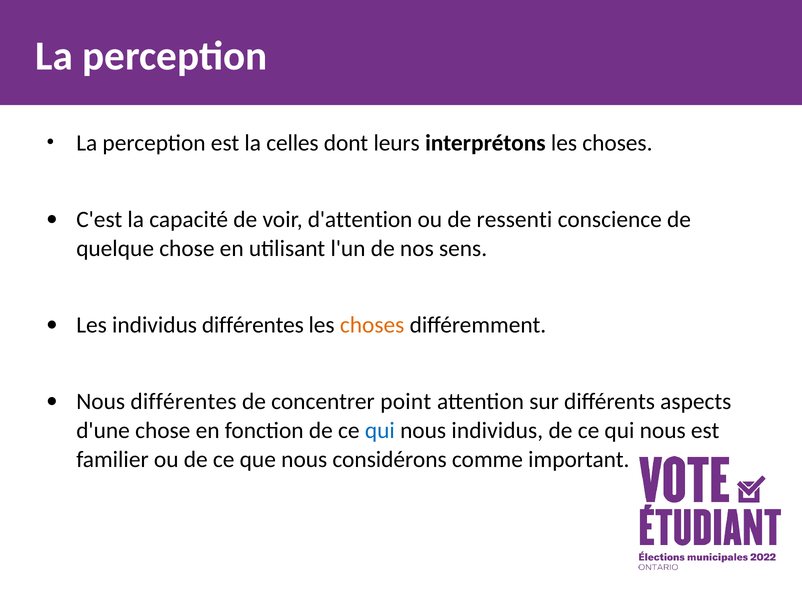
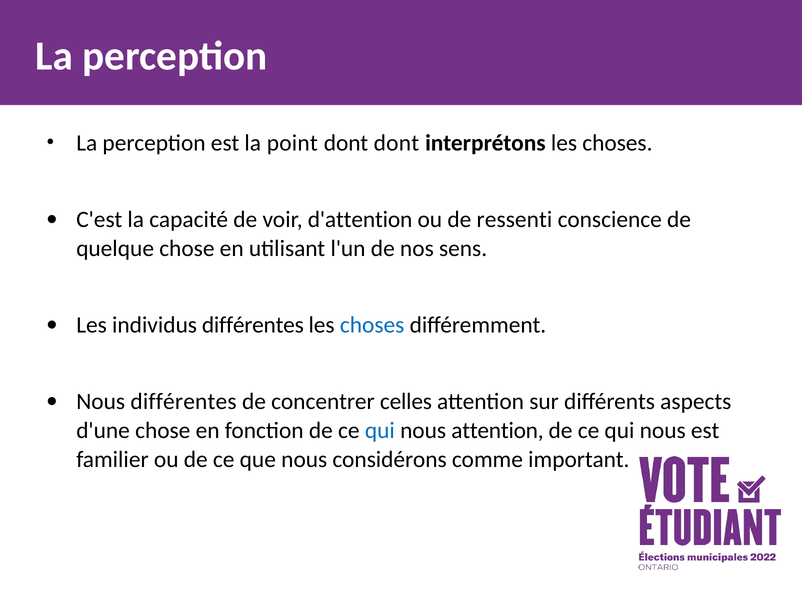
celles: celles -> point (292, 143)
dont leurs: leurs -> dont (396, 143)
choses colour: orange -> blue (372, 325)
point: point -> celles (406, 401)
nous individus: individus -> attention (497, 430)
